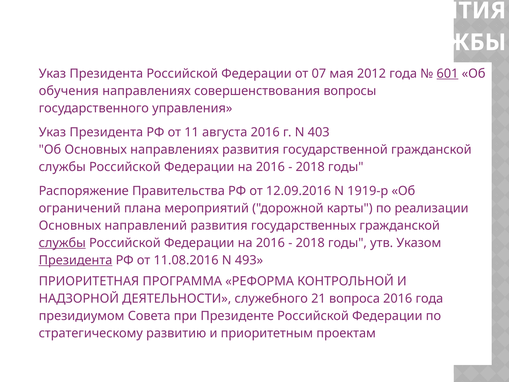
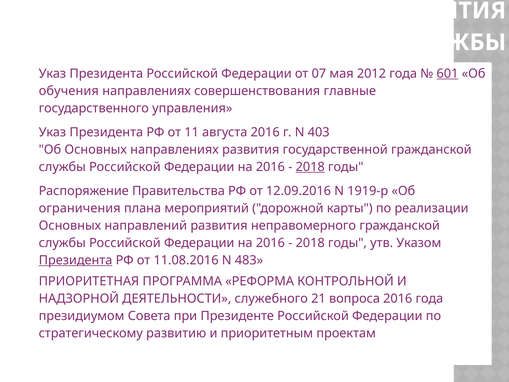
вопросы: вопросы -> главные (350, 91)
2018 underline: none -> present (310, 167)
ограничений: ограничений -> ограничения (80, 208)
государственных: государственных -> неправомерного (304, 225)
службы underline: present -> none (62, 243)
493: 493 -> 483 (249, 260)
